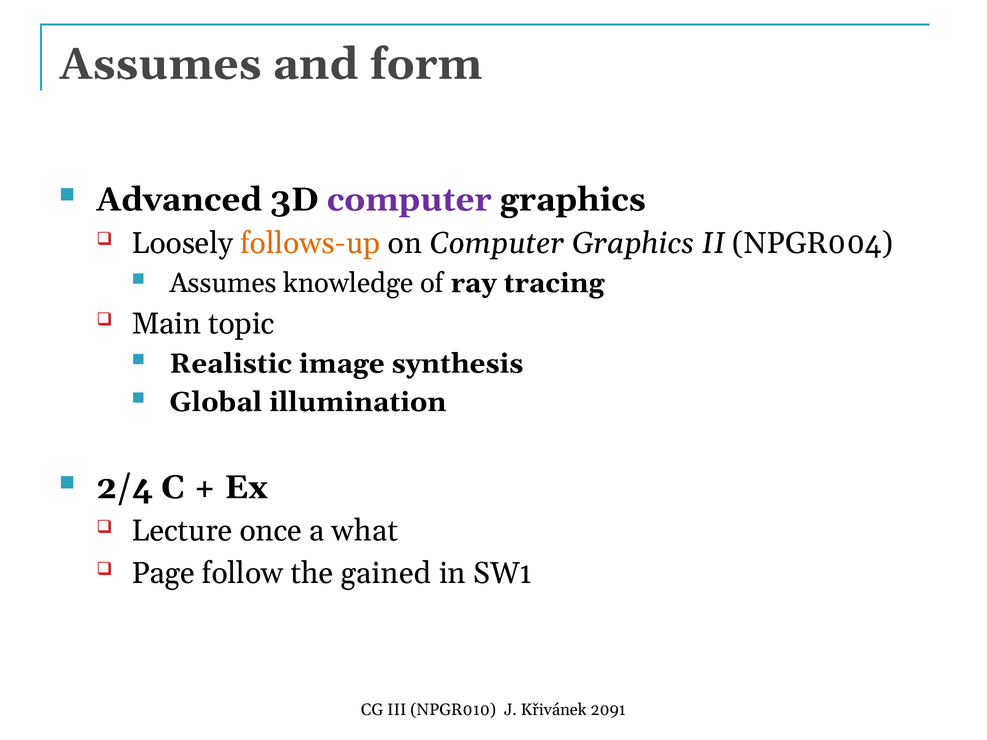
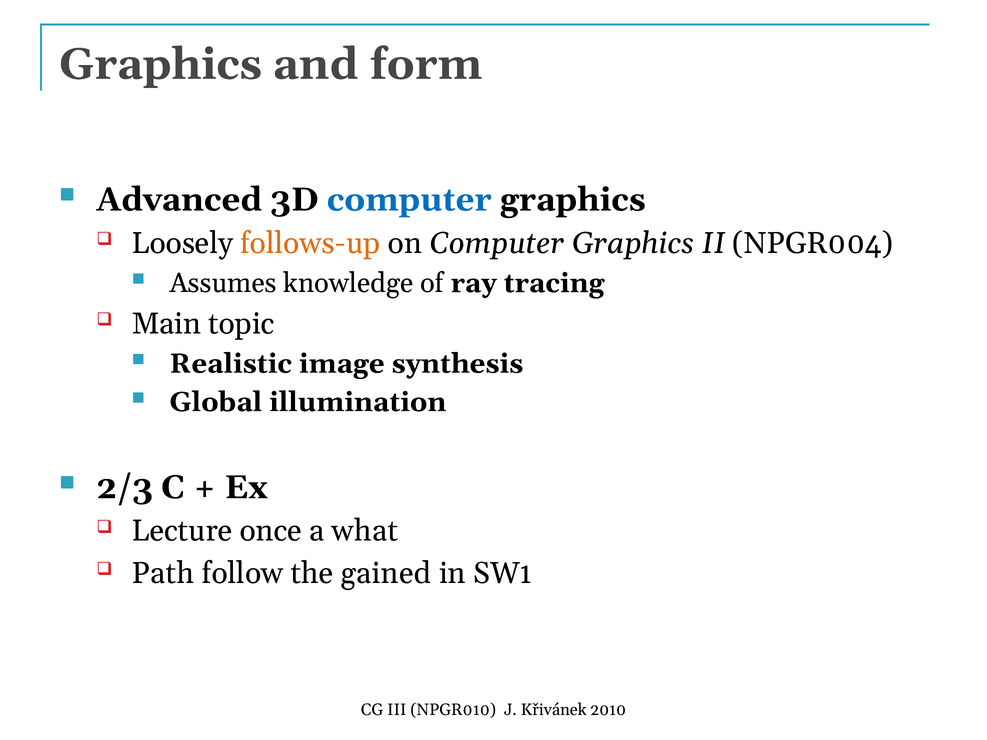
Assumes: Assumes -> Graphics (161, 64)
computer colour: purple -> blue (409, 200)
2/4: 2/4 -> 2/3 (125, 488)
Page: Page -> Path (163, 573)
2091: 2091 -> 2010 (608, 710)
